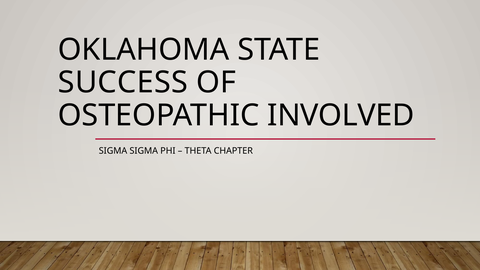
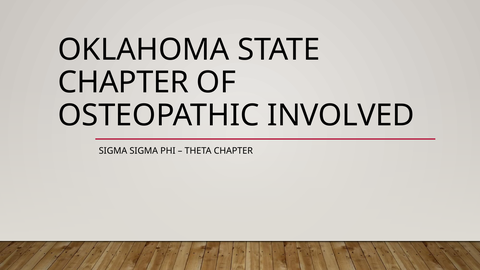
SUCCESS: SUCCESS -> CHAPTER (123, 83)
